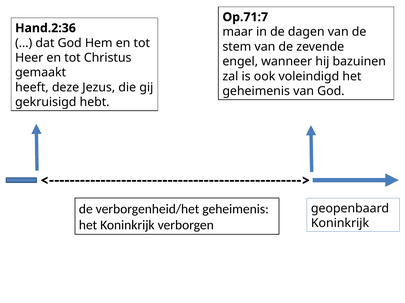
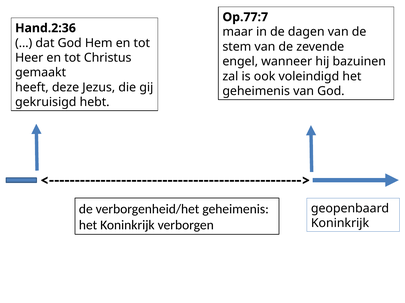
Op.71:7: Op.71:7 -> Op.77:7 (245, 17)
